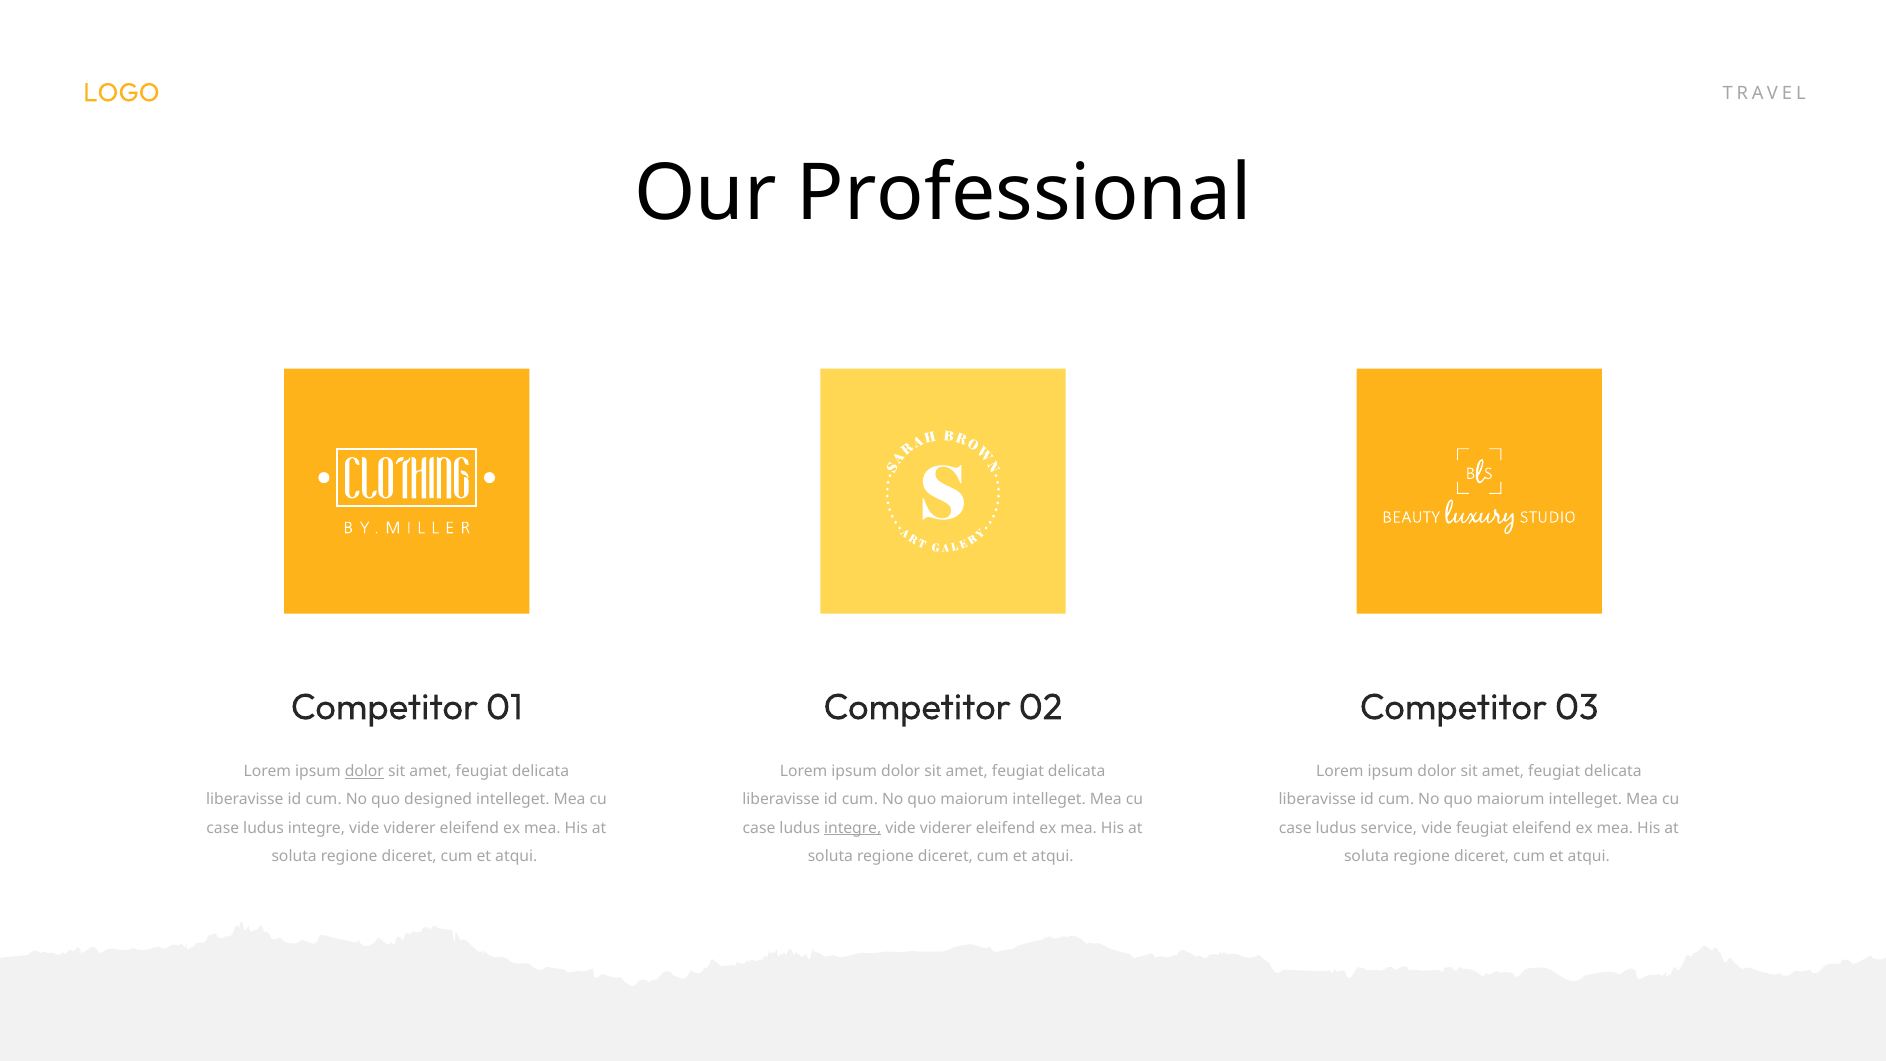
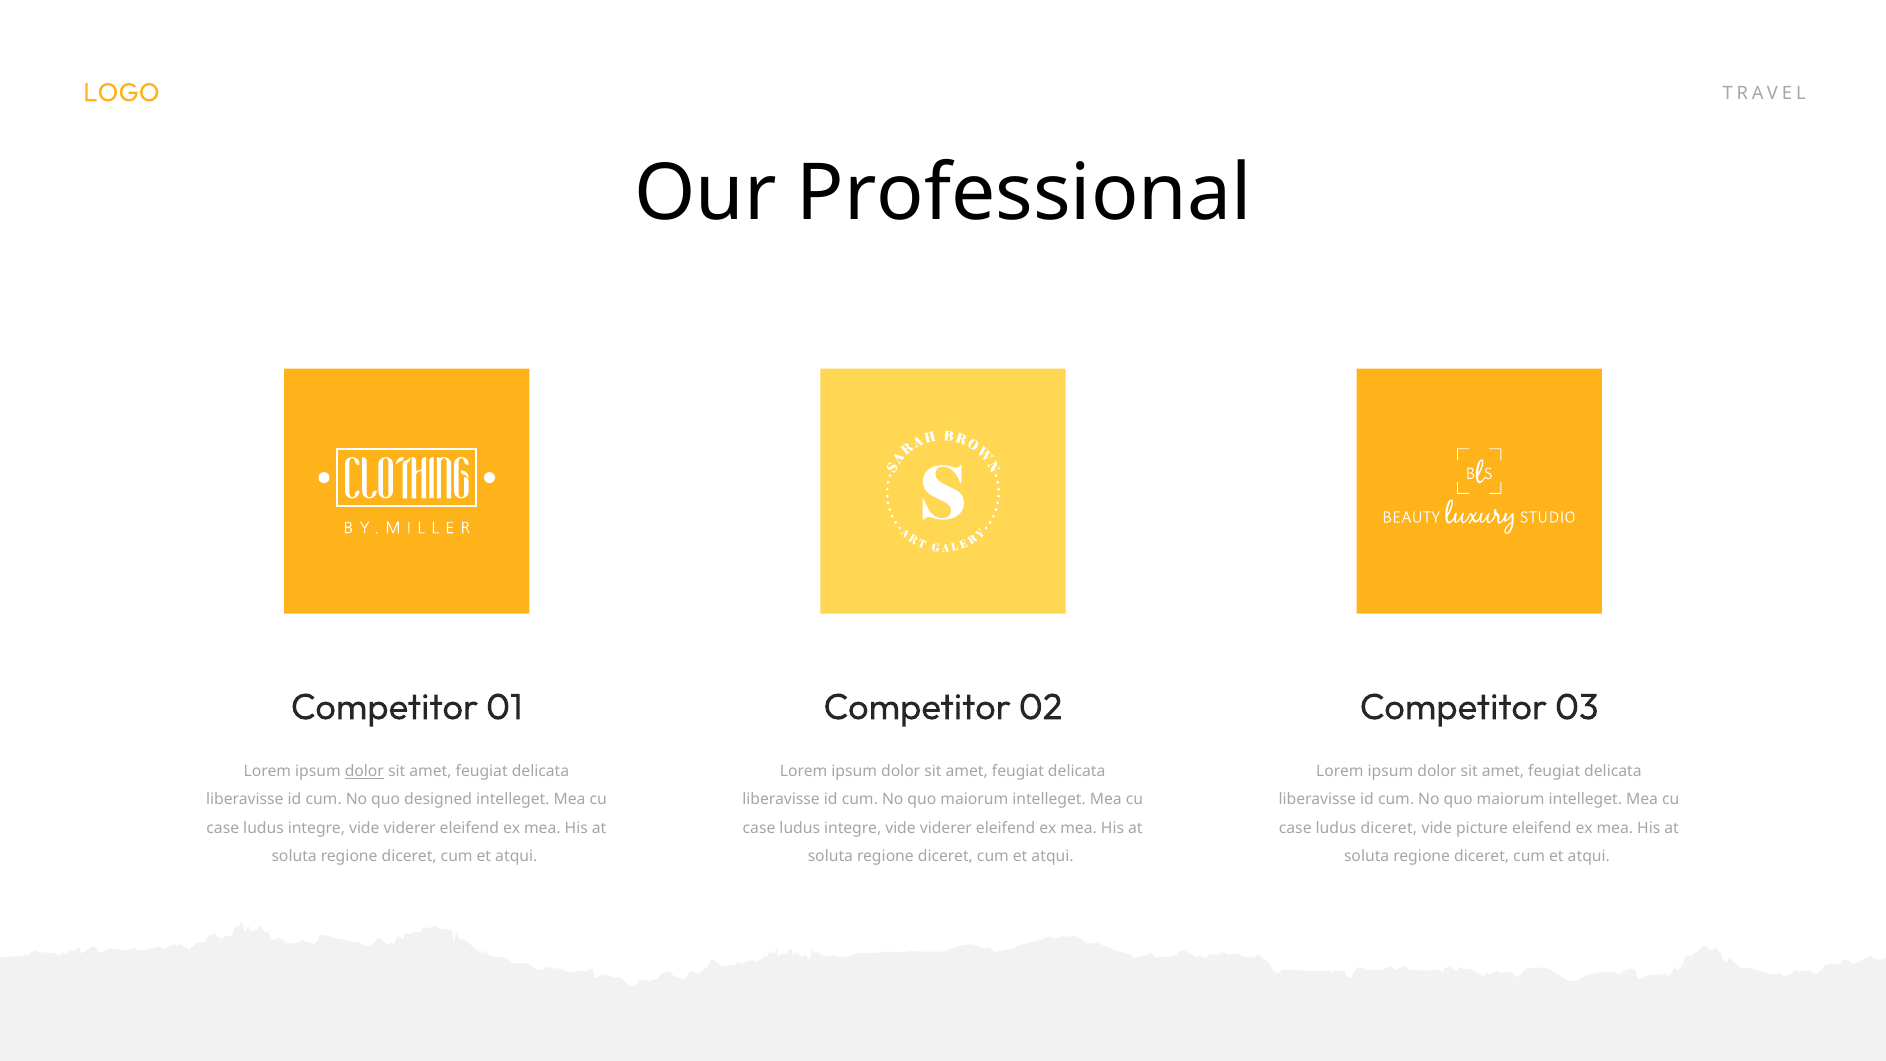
integre underline: present -> none (853, 828)
ludus service: service -> diceret (1389, 828)
vide feugiat: feugiat -> picture (1482, 828)
